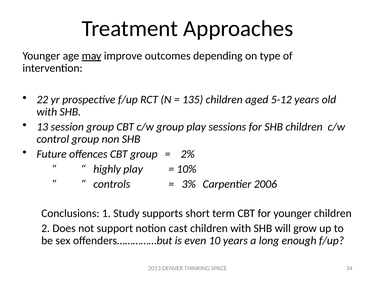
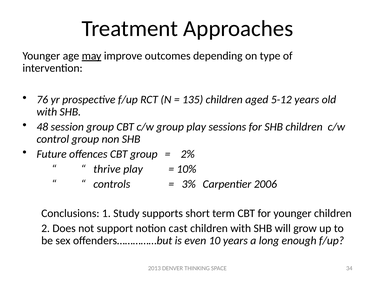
22: 22 -> 76 (42, 100)
13: 13 -> 48 (42, 127)
highly: highly -> thrive (107, 169)
